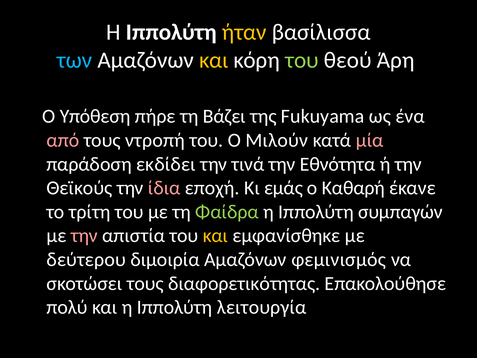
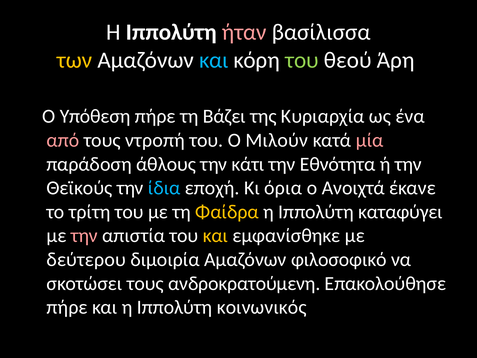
ήταν colour: yellow -> pink (244, 32)
των colour: light blue -> yellow (75, 60)
και colour: yellow -> light blue (214, 60)
Fukuyama: Fukuyama -> Κυριαρχία (323, 116)
εκδίδει: εκδίδει -> άθλους (166, 164)
τινά: τινά -> κάτι (248, 164)
ίδια colour: pink -> light blue (164, 188)
εμάς: εμάς -> όρια (283, 188)
Καθαρή: Καθαρή -> Ανοιχτά (353, 188)
Φαίδρα colour: light green -> yellow (227, 212)
συμπαγών: συμπαγών -> καταφύγει (400, 212)
φεμινισμός: φεμινισμός -> φιλοσοφικό (339, 259)
διαφορετικότητας: διαφορετικότητας -> ανδροκρατούμενη (244, 283)
πολύ: πολύ -> πήρε (67, 307)
λειτουργία: λειτουργία -> κοινωνικός (262, 307)
